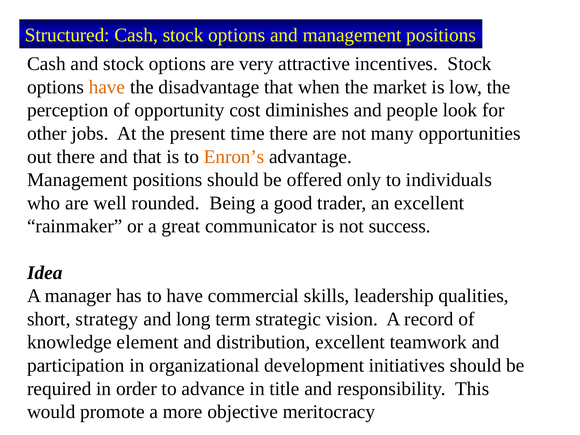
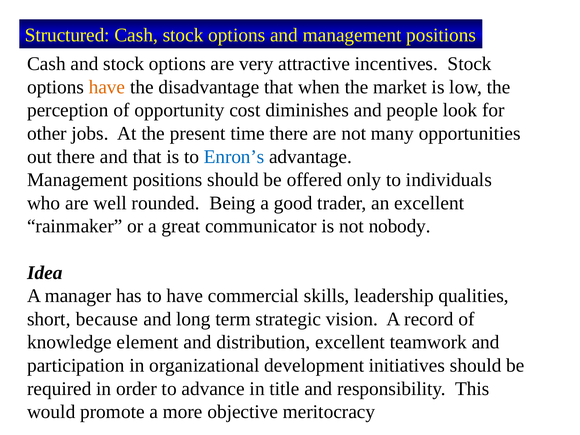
Enron’s colour: orange -> blue (234, 157)
success: success -> nobody (400, 226)
strategy: strategy -> because (107, 319)
